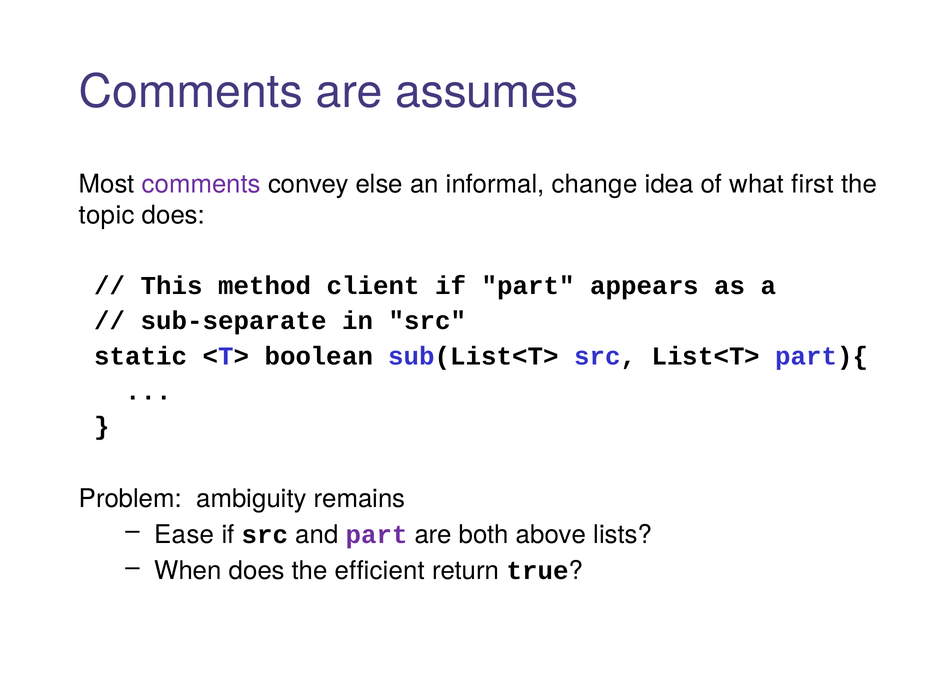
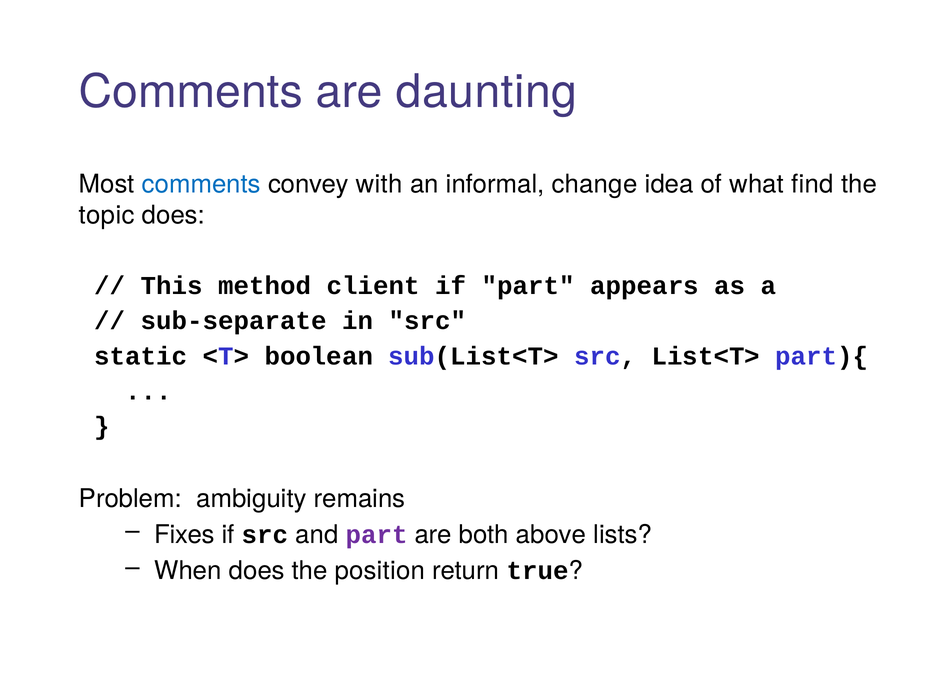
assumes: assumes -> daunting (487, 92)
comments colour: purple -> blue (201, 184)
else: else -> with (379, 184)
first: first -> find (812, 184)
Ease: Ease -> Fixes (185, 535)
efficient: efficient -> position (380, 571)
